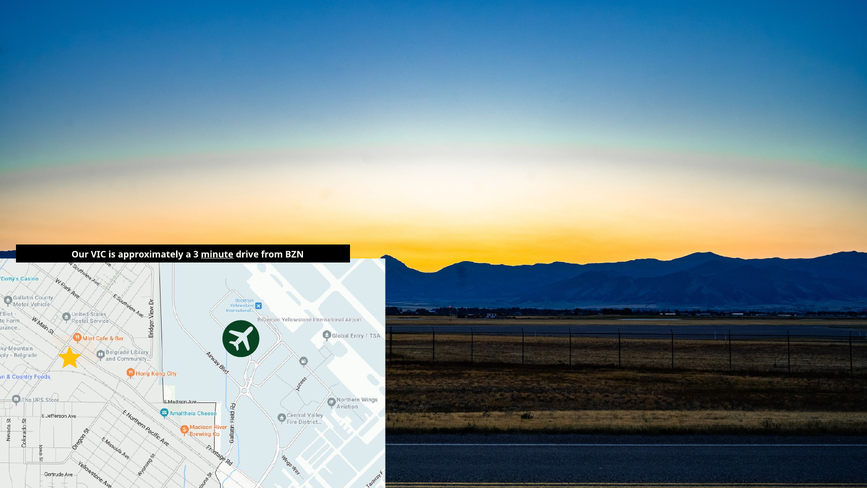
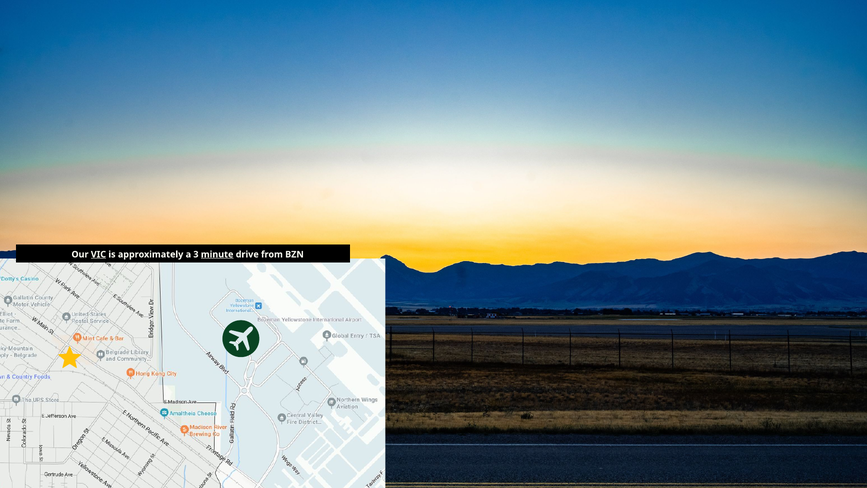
VIC underline: none -> present (98, 254)
